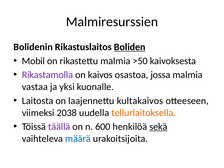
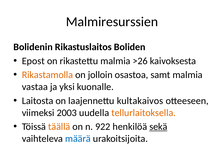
Boliden underline: present -> none (130, 47)
Mobil: Mobil -> Epost (33, 61)
>50: >50 -> >26 (140, 61)
Rikastamolla colour: purple -> orange (47, 75)
kaivos: kaivos -> jolloin (100, 75)
jossa: jossa -> samt (160, 75)
2038: 2038 -> 2003 (67, 113)
täällä colour: purple -> orange (59, 127)
600: 600 -> 922 (103, 127)
